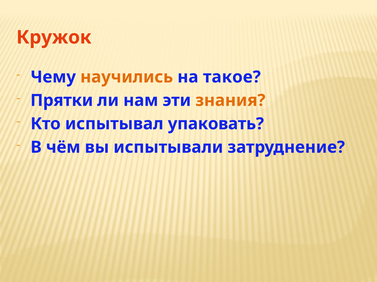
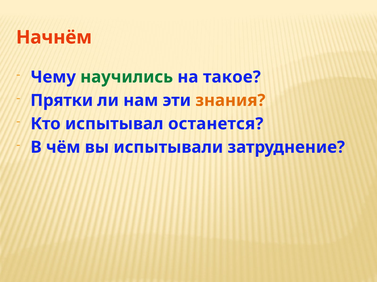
Кружок: Кружок -> Начнём (54, 37)
научились colour: orange -> green (127, 77)
упаковать: упаковать -> останется (216, 124)
